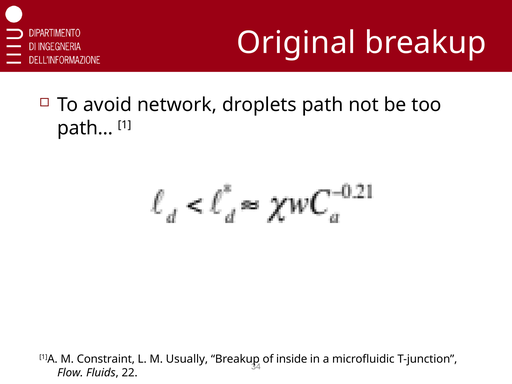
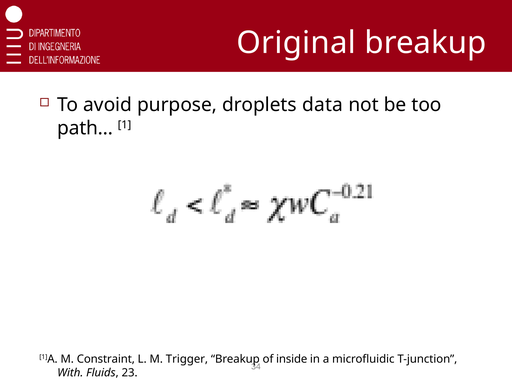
network: network -> purpose (177, 105)
path: path -> data (322, 105)
Usually: Usually -> Trigger (187, 359)
Flow: Flow -> With (70, 373)
22: 22 -> 23 (130, 373)
